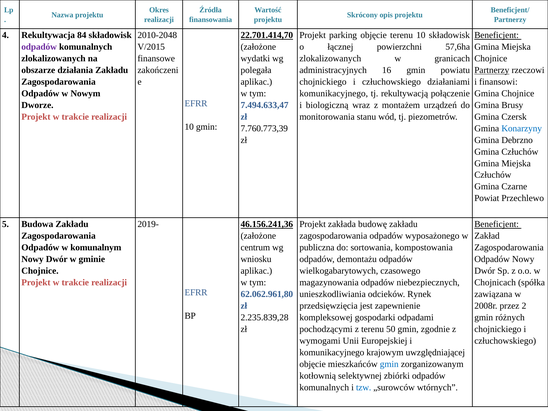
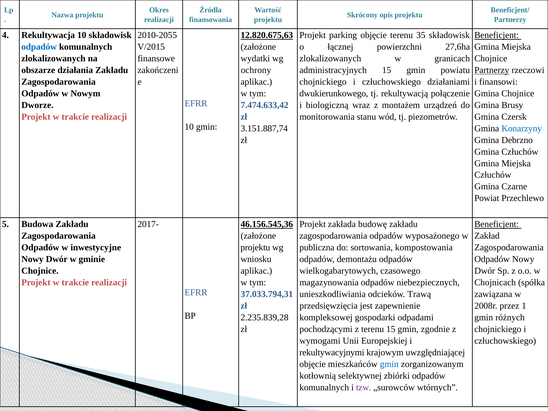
Rekultywacja 84: 84 -> 10 (82, 35)
2010-2048: 2010-2048 -> 2010-2055 (157, 35)
22.701.414,70: 22.701.414,70 -> 12.820.675,63 (267, 35)
terenu 10: 10 -> 35 (421, 35)
odpadów colour: purple -> blue (39, 47)
57,6ha: 57,6ha -> 27,6ha (458, 47)
polegała: polegała -> ochrony (256, 70)
administracyjnych 16: 16 -> 15 (387, 70)
komunikacyjnego: komunikacyjnego -> dwukierunkowego (334, 93)
7.494.633,47: 7.494.633,47 -> 7.474.633,42 (265, 105)
7.760.773,39: 7.760.773,39 -> 3.151.887,74 (264, 128)
2019-: 2019- -> 2017- (148, 224)
46.156.241,36: 46.156.241,36 -> 46.156.545,36 (267, 224)
komunalnym: komunalnym -> inwestycyjne (96, 248)
centrum: centrum -> projektu (255, 248)
62.062.961,80: 62.062.961,80 -> 37.033.794,31 (267, 294)
Rynek: Rynek -> Trawą (419, 294)
2: 2 -> 1 (524, 306)
terenu 50: 50 -> 15 (391, 329)
komunikacyjnego: komunikacyjnego -> rekultywacyjnymi (332, 352)
tzw colour: blue -> purple (364, 387)
